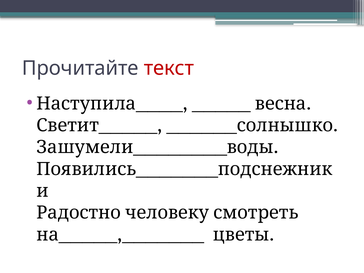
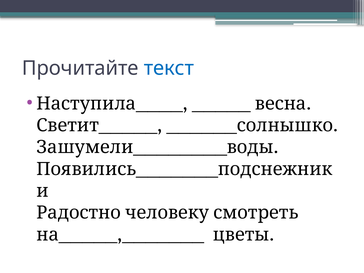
текст colour: red -> blue (169, 68)
